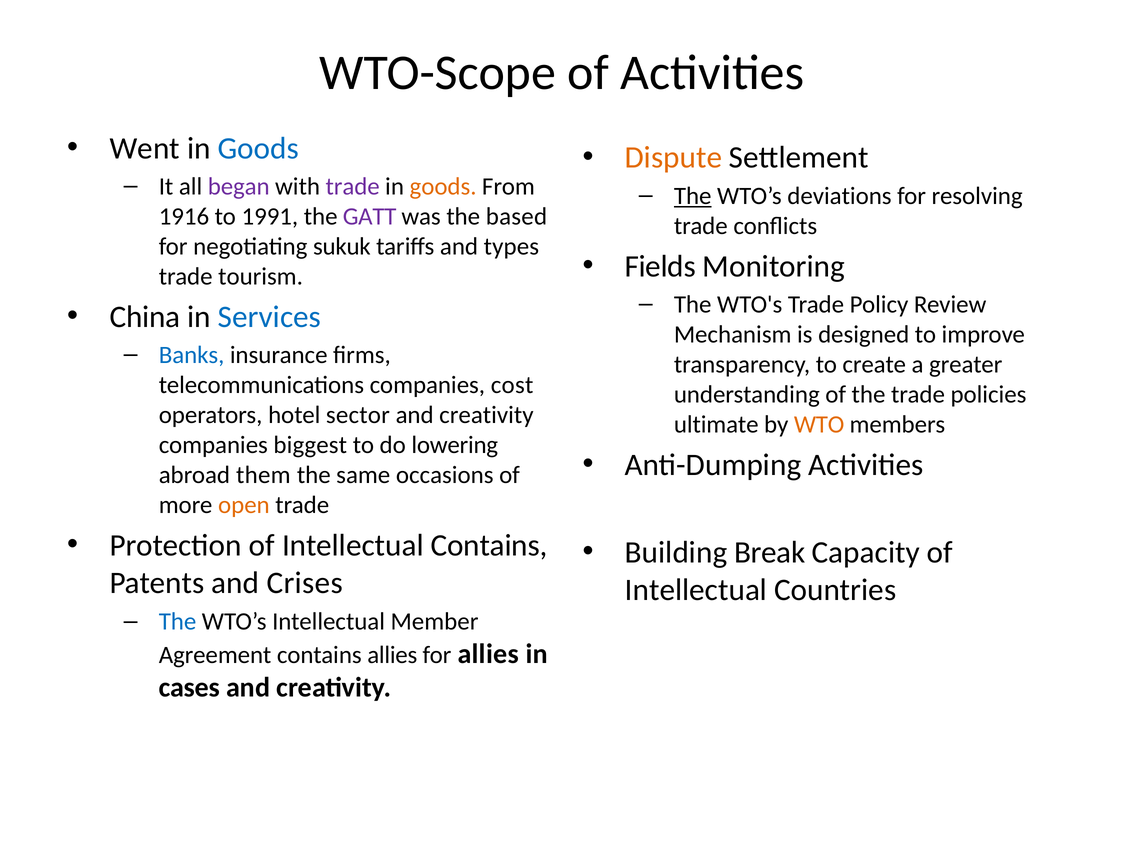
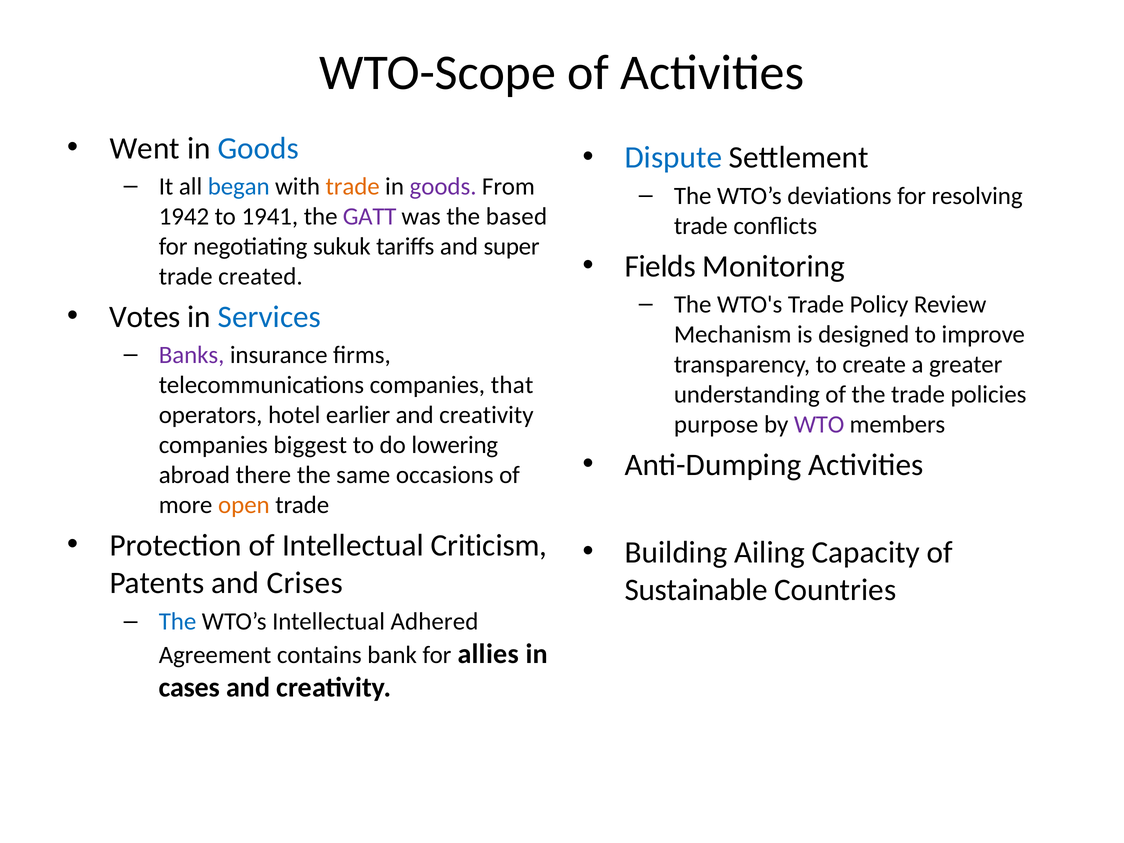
Dispute colour: orange -> blue (673, 158)
began colour: purple -> blue (239, 187)
trade colour: purple -> orange (353, 187)
goods colour: orange -> purple (443, 187)
The underline: present -> none (693, 196)
1916: 1916 -> 1942 (184, 217)
1991: 1991 -> 1941 (270, 217)
types: types -> super (512, 247)
tourism: tourism -> created (260, 276)
China: China -> Votes (145, 317)
Banks colour: blue -> purple (192, 355)
cost: cost -> that (512, 385)
sector: sector -> earlier (358, 415)
ultimate: ultimate -> purpose (716, 424)
WTO colour: orange -> purple (819, 424)
them: them -> there (263, 475)
Intellectual Contains: Contains -> Criticism (489, 545)
Break: Break -> Ailing (770, 552)
Intellectual: Intellectual -> Sustainable (696, 590)
Member: Member -> Adhered (434, 622)
contains allies: allies -> bank (392, 655)
